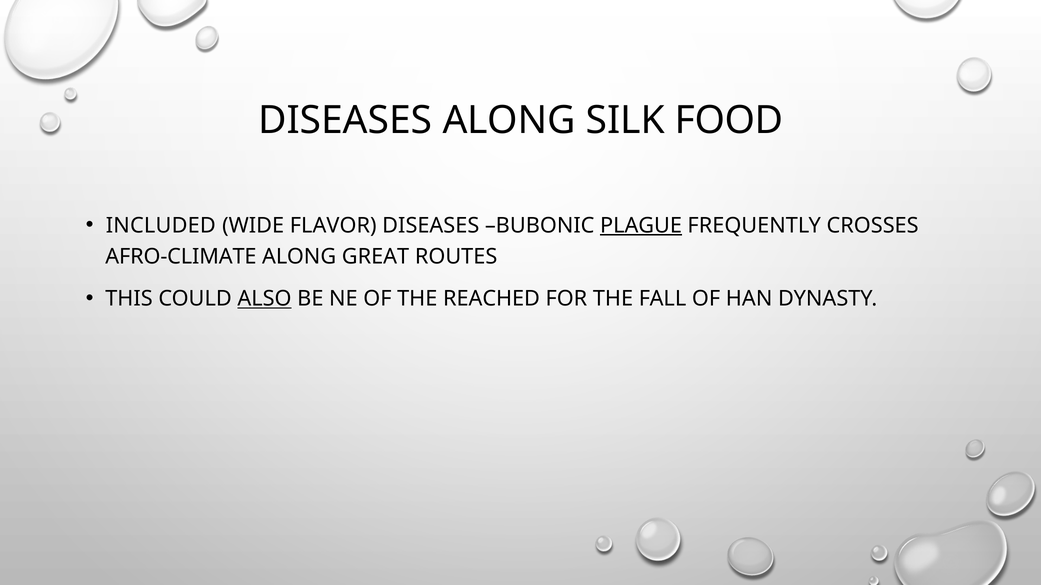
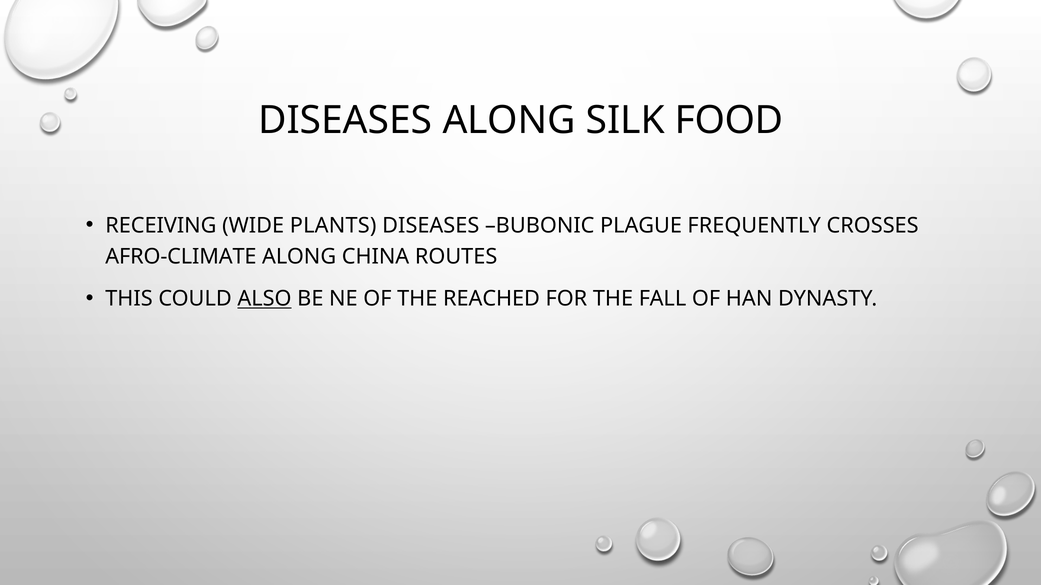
INCLUDED: INCLUDED -> RECEIVING (161, 226)
FLAVOR: FLAVOR -> PLANTS (333, 226)
PLAGUE underline: present -> none (641, 226)
GREAT: GREAT -> CHINA (376, 257)
